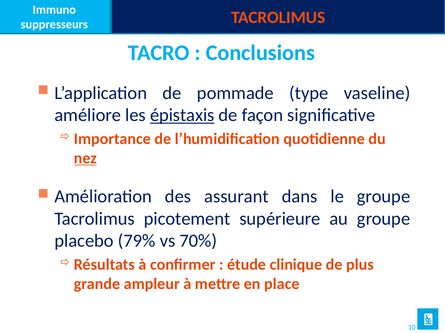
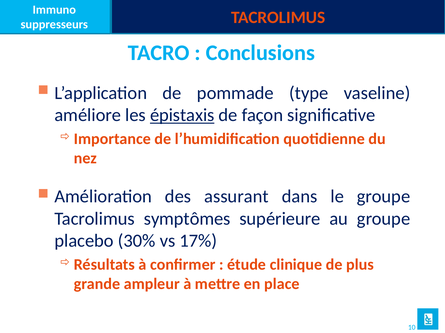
nez underline: present -> none (85, 158)
picotement: picotement -> symptômes (187, 219)
79%: 79% -> 30% (137, 241)
70%: 70% -> 17% (198, 241)
